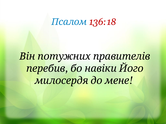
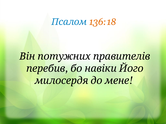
136:18 colour: red -> orange (103, 22)
